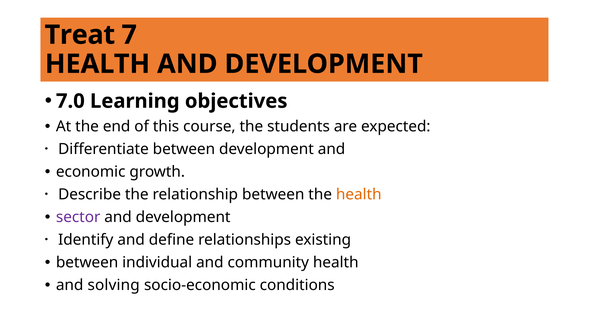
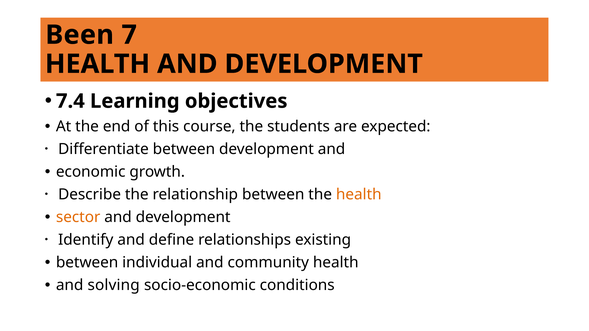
Treat: Treat -> Been (80, 35)
7.0: 7.0 -> 7.4 (70, 101)
sector colour: purple -> orange (78, 217)
